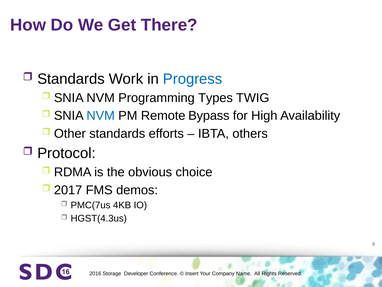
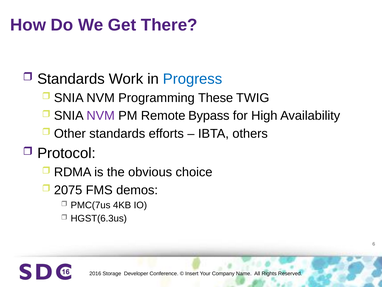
Types: Types -> These (216, 98)
NVM colour: blue -> purple (101, 115)
2017: 2017 -> 2075 (68, 190)
HGST(4.3us: HGST(4.3us -> HGST(6.3us (99, 218)
